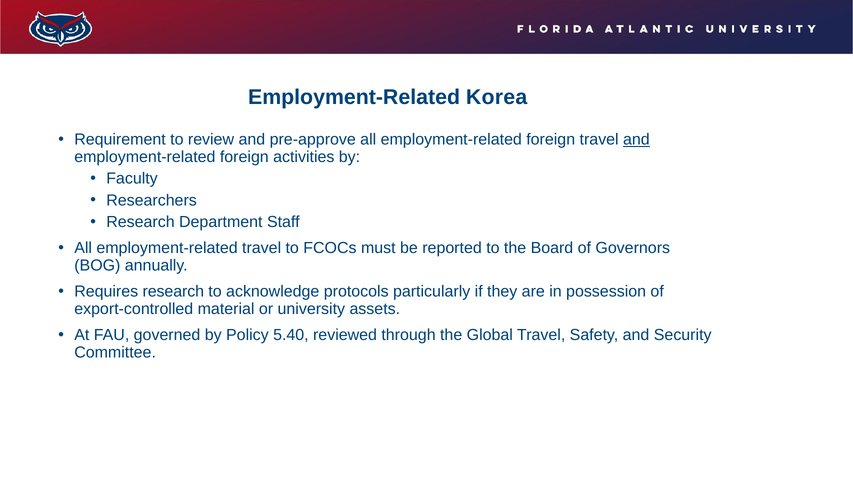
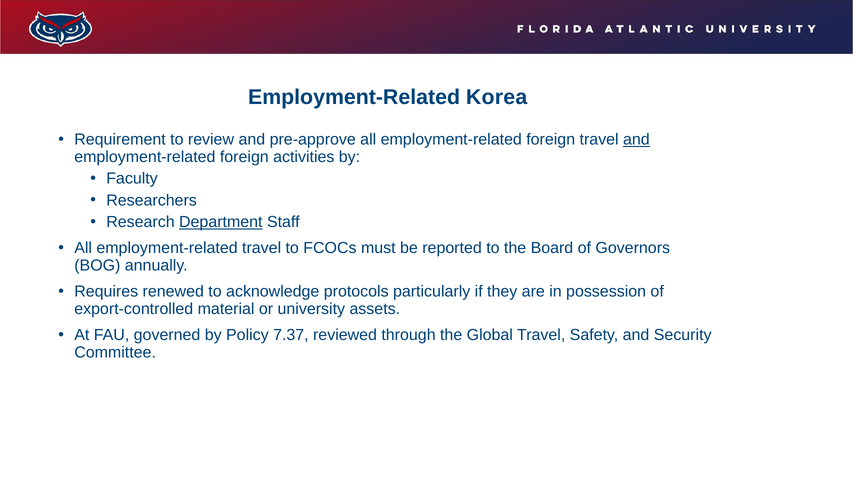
Department underline: none -> present (221, 222)
Requires research: research -> renewed (173, 291)
5.40: 5.40 -> 7.37 (291, 335)
